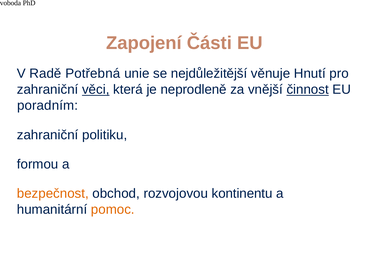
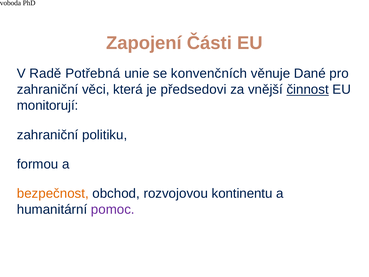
nejdůležitější: nejdůležitější -> konvenčních (209, 74)
Hnutí: Hnutí -> Dané (310, 74)
věci underline: present -> none (96, 89)
neprodleně: neprodleně -> předsedovi (194, 89)
poradním: poradním -> monitorují (48, 105)
pomoc colour: orange -> purple (113, 209)
